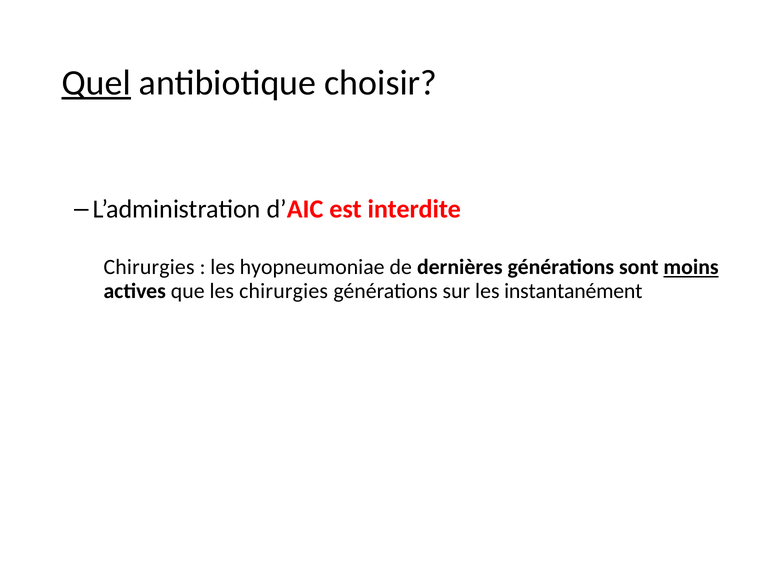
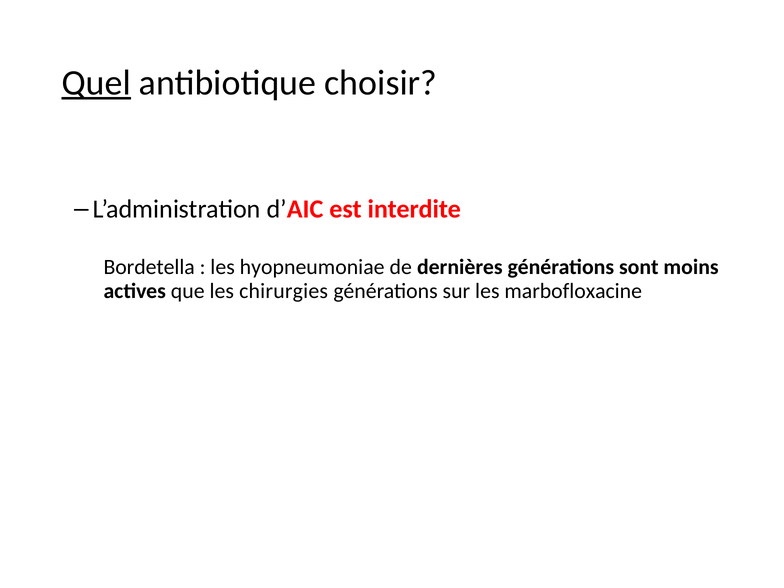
Chirurgies: Chirurgies -> Bordetella (149, 267)
moins underline: present -> none (691, 267)
instantanément: instantanément -> marbofloxacine (573, 291)
